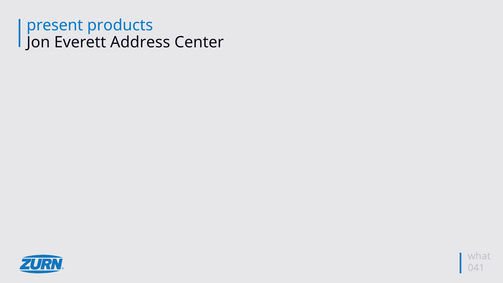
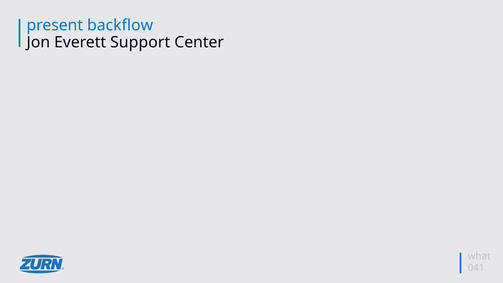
products: products -> backflow (120, 25)
Address: Address -> Support (140, 42)
